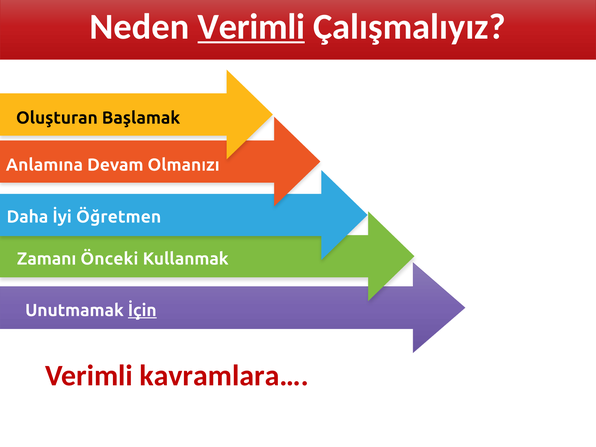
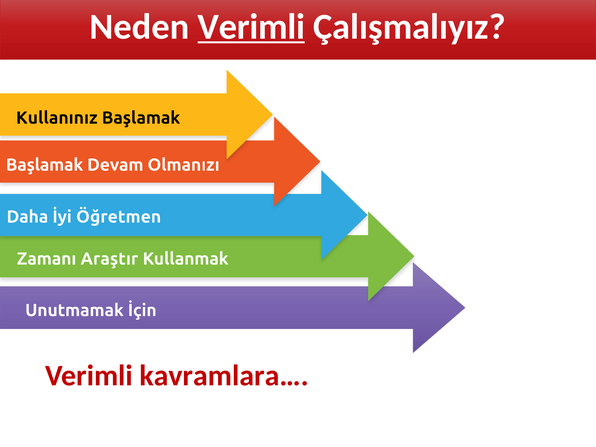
Oluşturan: Oluşturan -> Kullanınız (57, 118)
Anlamına: Anlamına -> Başlamak (45, 165)
Önceki: Önceki -> Araştır (109, 259)
İçin underline: present -> none (142, 310)
